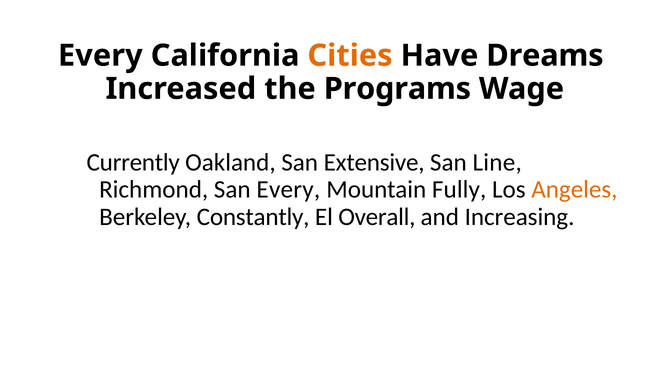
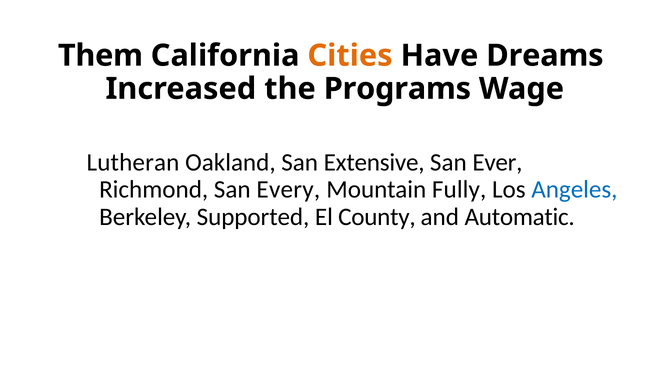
Every: Every -> Them (100, 56)
Currently: Currently -> Lutheran (133, 162)
Line: Line -> Ever (497, 162)
Angeles colour: orange -> blue (574, 190)
Constantly: Constantly -> Supported (253, 217)
Overall: Overall -> County (377, 217)
Increasing: Increasing -> Automatic (520, 217)
